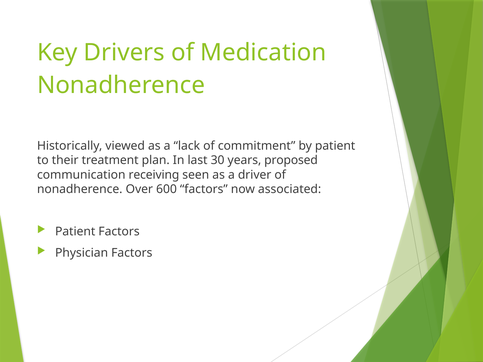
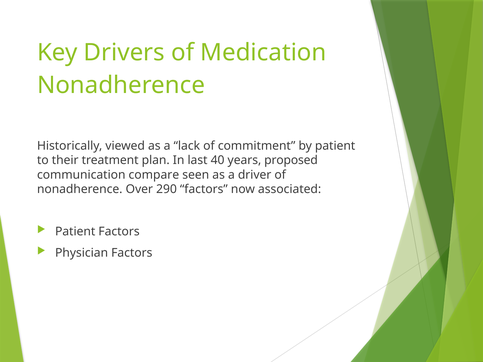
30: 30 -> 40 (218, 160)
receiving: receiving -> compare (154, 175)
600: 600 -> 290 (166, 189)
